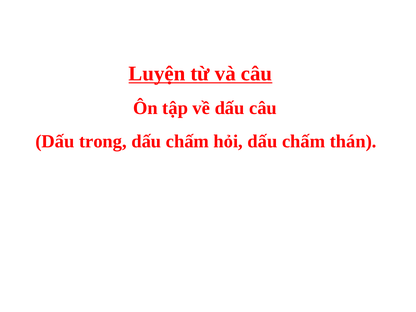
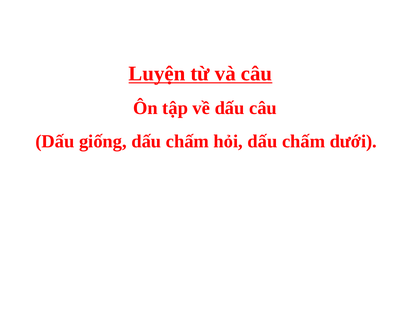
trong: trong -> giống (103, 141)
thán: thán -> dưới (353, 141)
